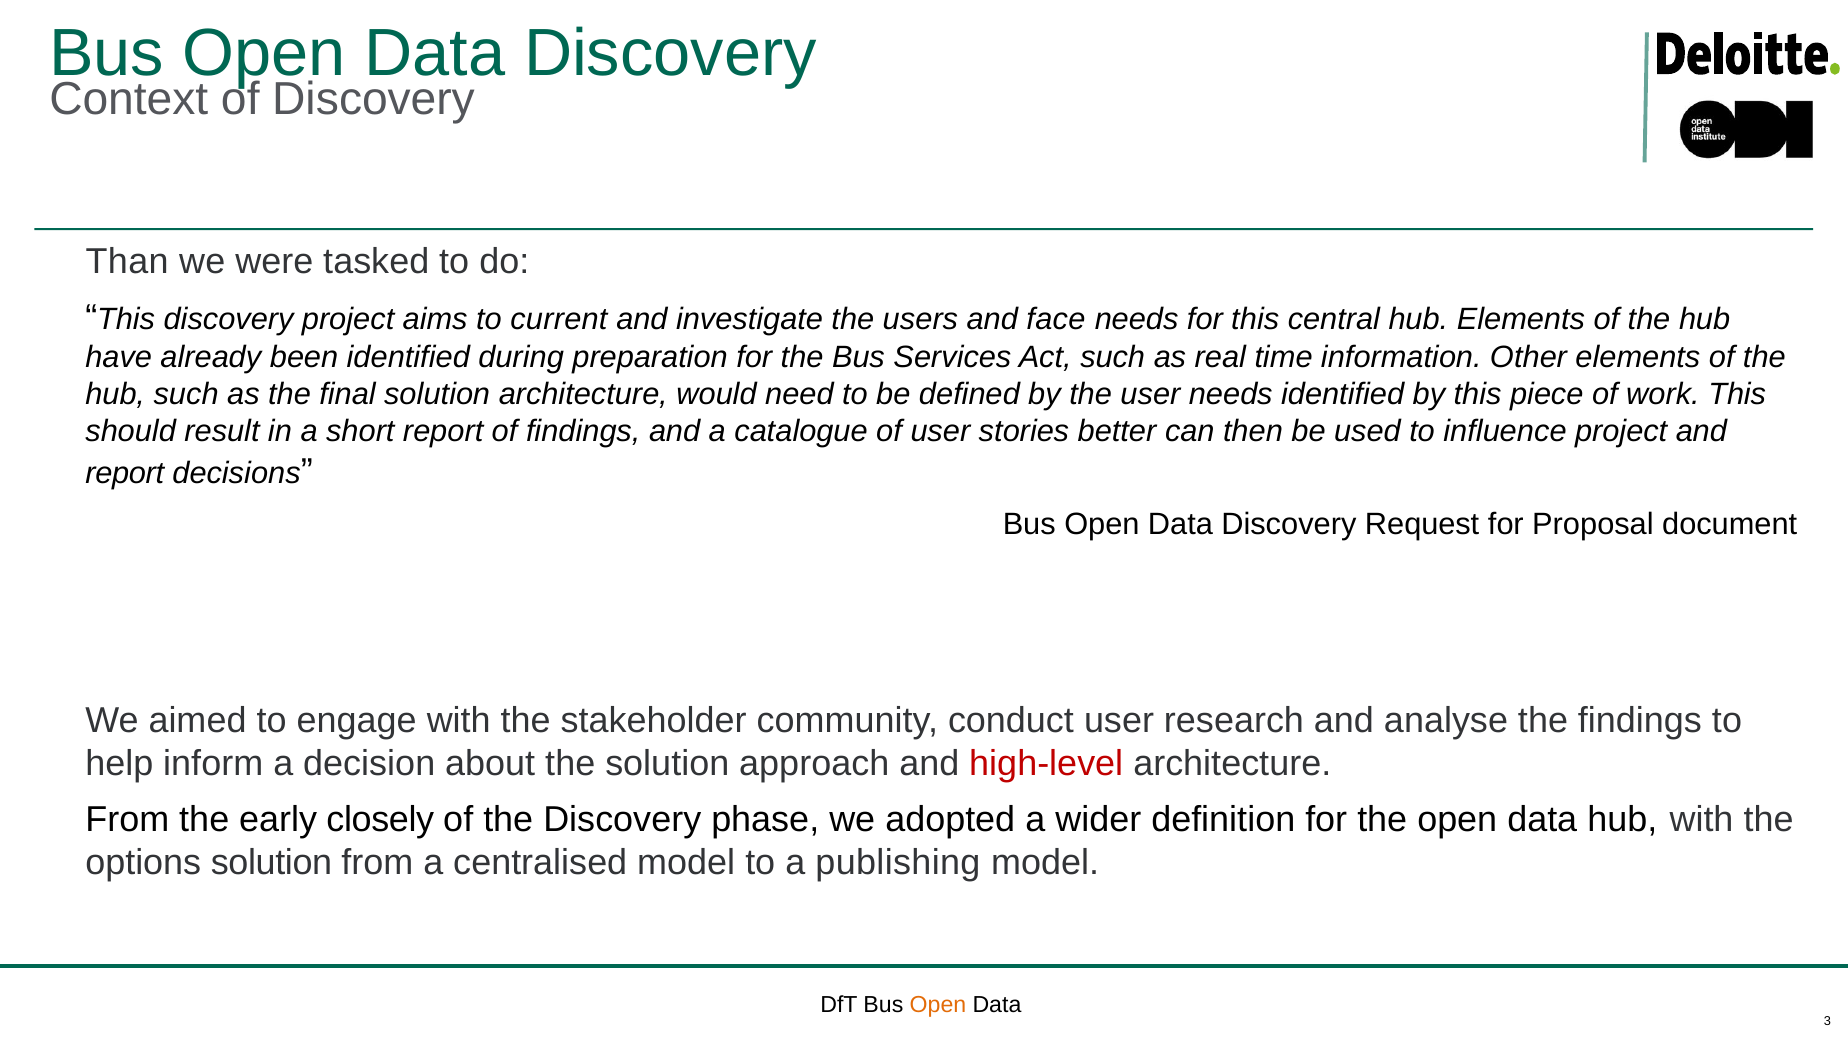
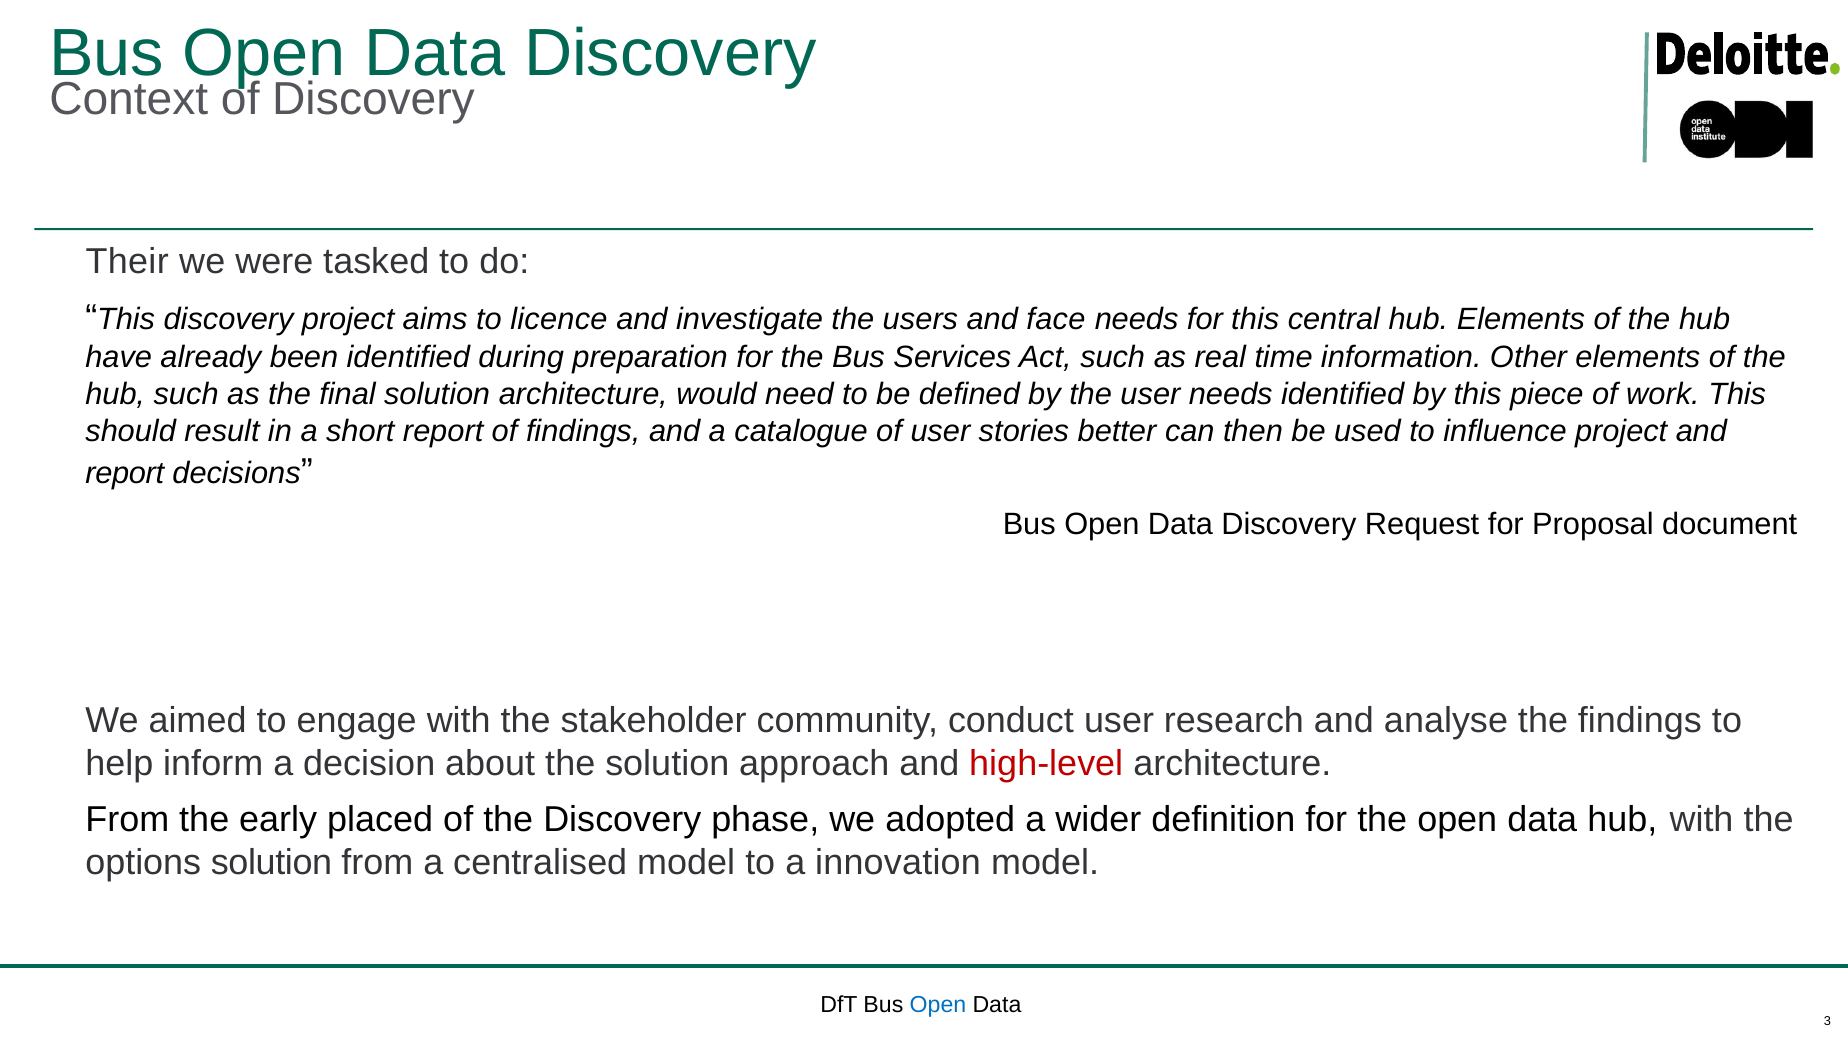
Than: Than -> Their (127, 262)
current: current -> licence (559, 319)
closely: closely -> placed (380, 819)
publishing: publishing -> innovation (898, 862)
Open colour: orange -> blue (938, 1005)
